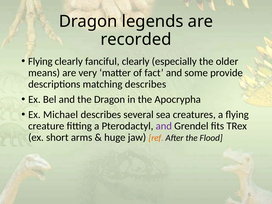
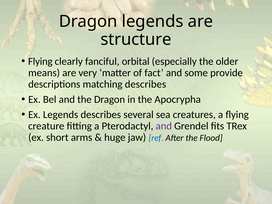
recorded: recorded -> structure (136, 39)
fanciful clearly: clearly -> orbital (136, 61)
Ex Michael: Michael -> Legends (61, 115)
ref colour: orange -> blue (156, 138)
